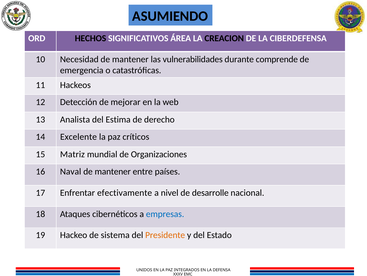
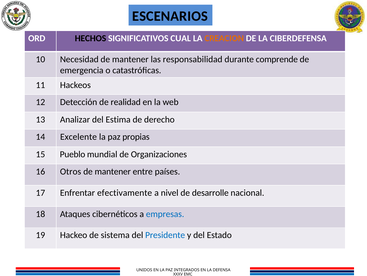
ASUMIENDO: ASUMIENDO -> ESCENARIOS (170, 16)
ÁREA: ÁREA -> CUAL (181, 38)
CREACION colour: black -> orange (224, 38)
vulnerabilidades: vulnerabilidades -> responsabilidad (193, 59)
mejorar: mejorar -> realidad (126, 102)
Analista: Analista -> Analizar (75, 119)
críticos: críticos -> propias (136, 137)
Matriz: Matriz -> Pueblo (73, 154)
Naval: Naval -> Otros (71, 171)
Presidente colour: orange -> blue (165, 235)
